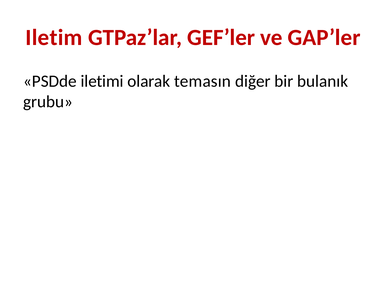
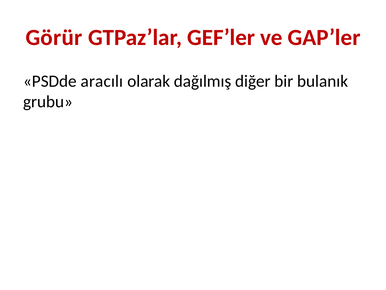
Iletim: Iletim -> Görür (54, 37)
iletimi: iletimi -> aracılı (102, 81)
temasın: temasın -> dağılmış (203, 81)
